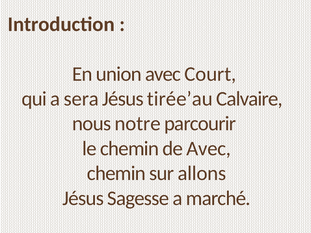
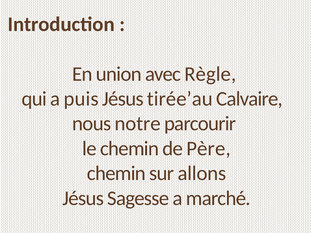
Court: Court -> Règle (210, 74)
sera: sera -> puis (81, 99)
de Avec: Avec -> Père (209, 149)
